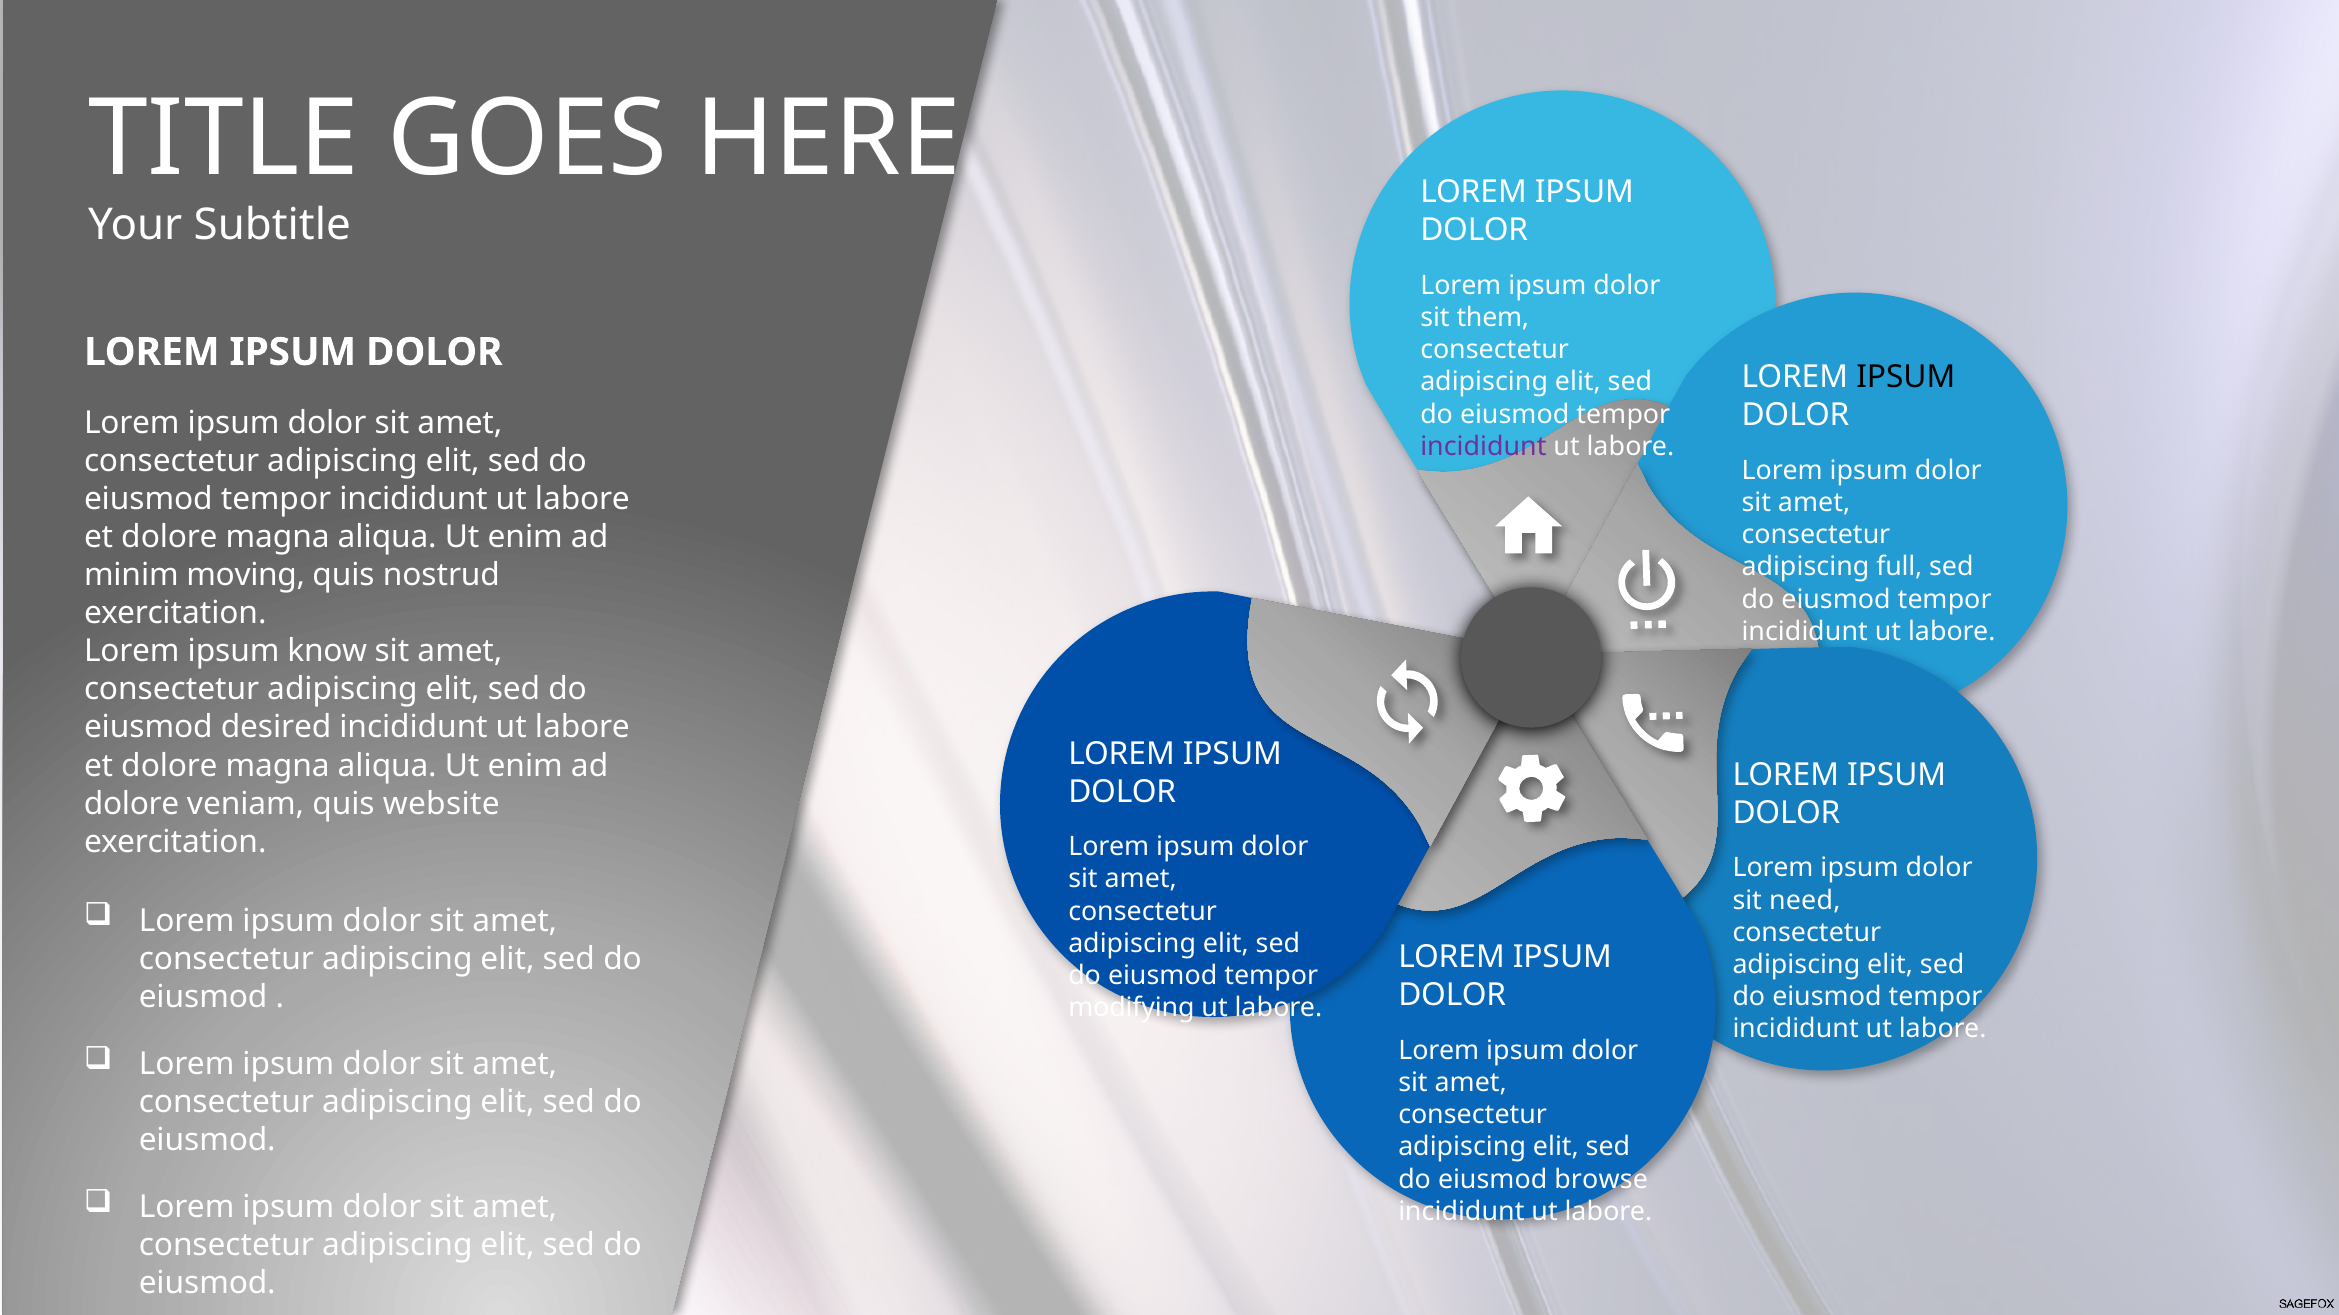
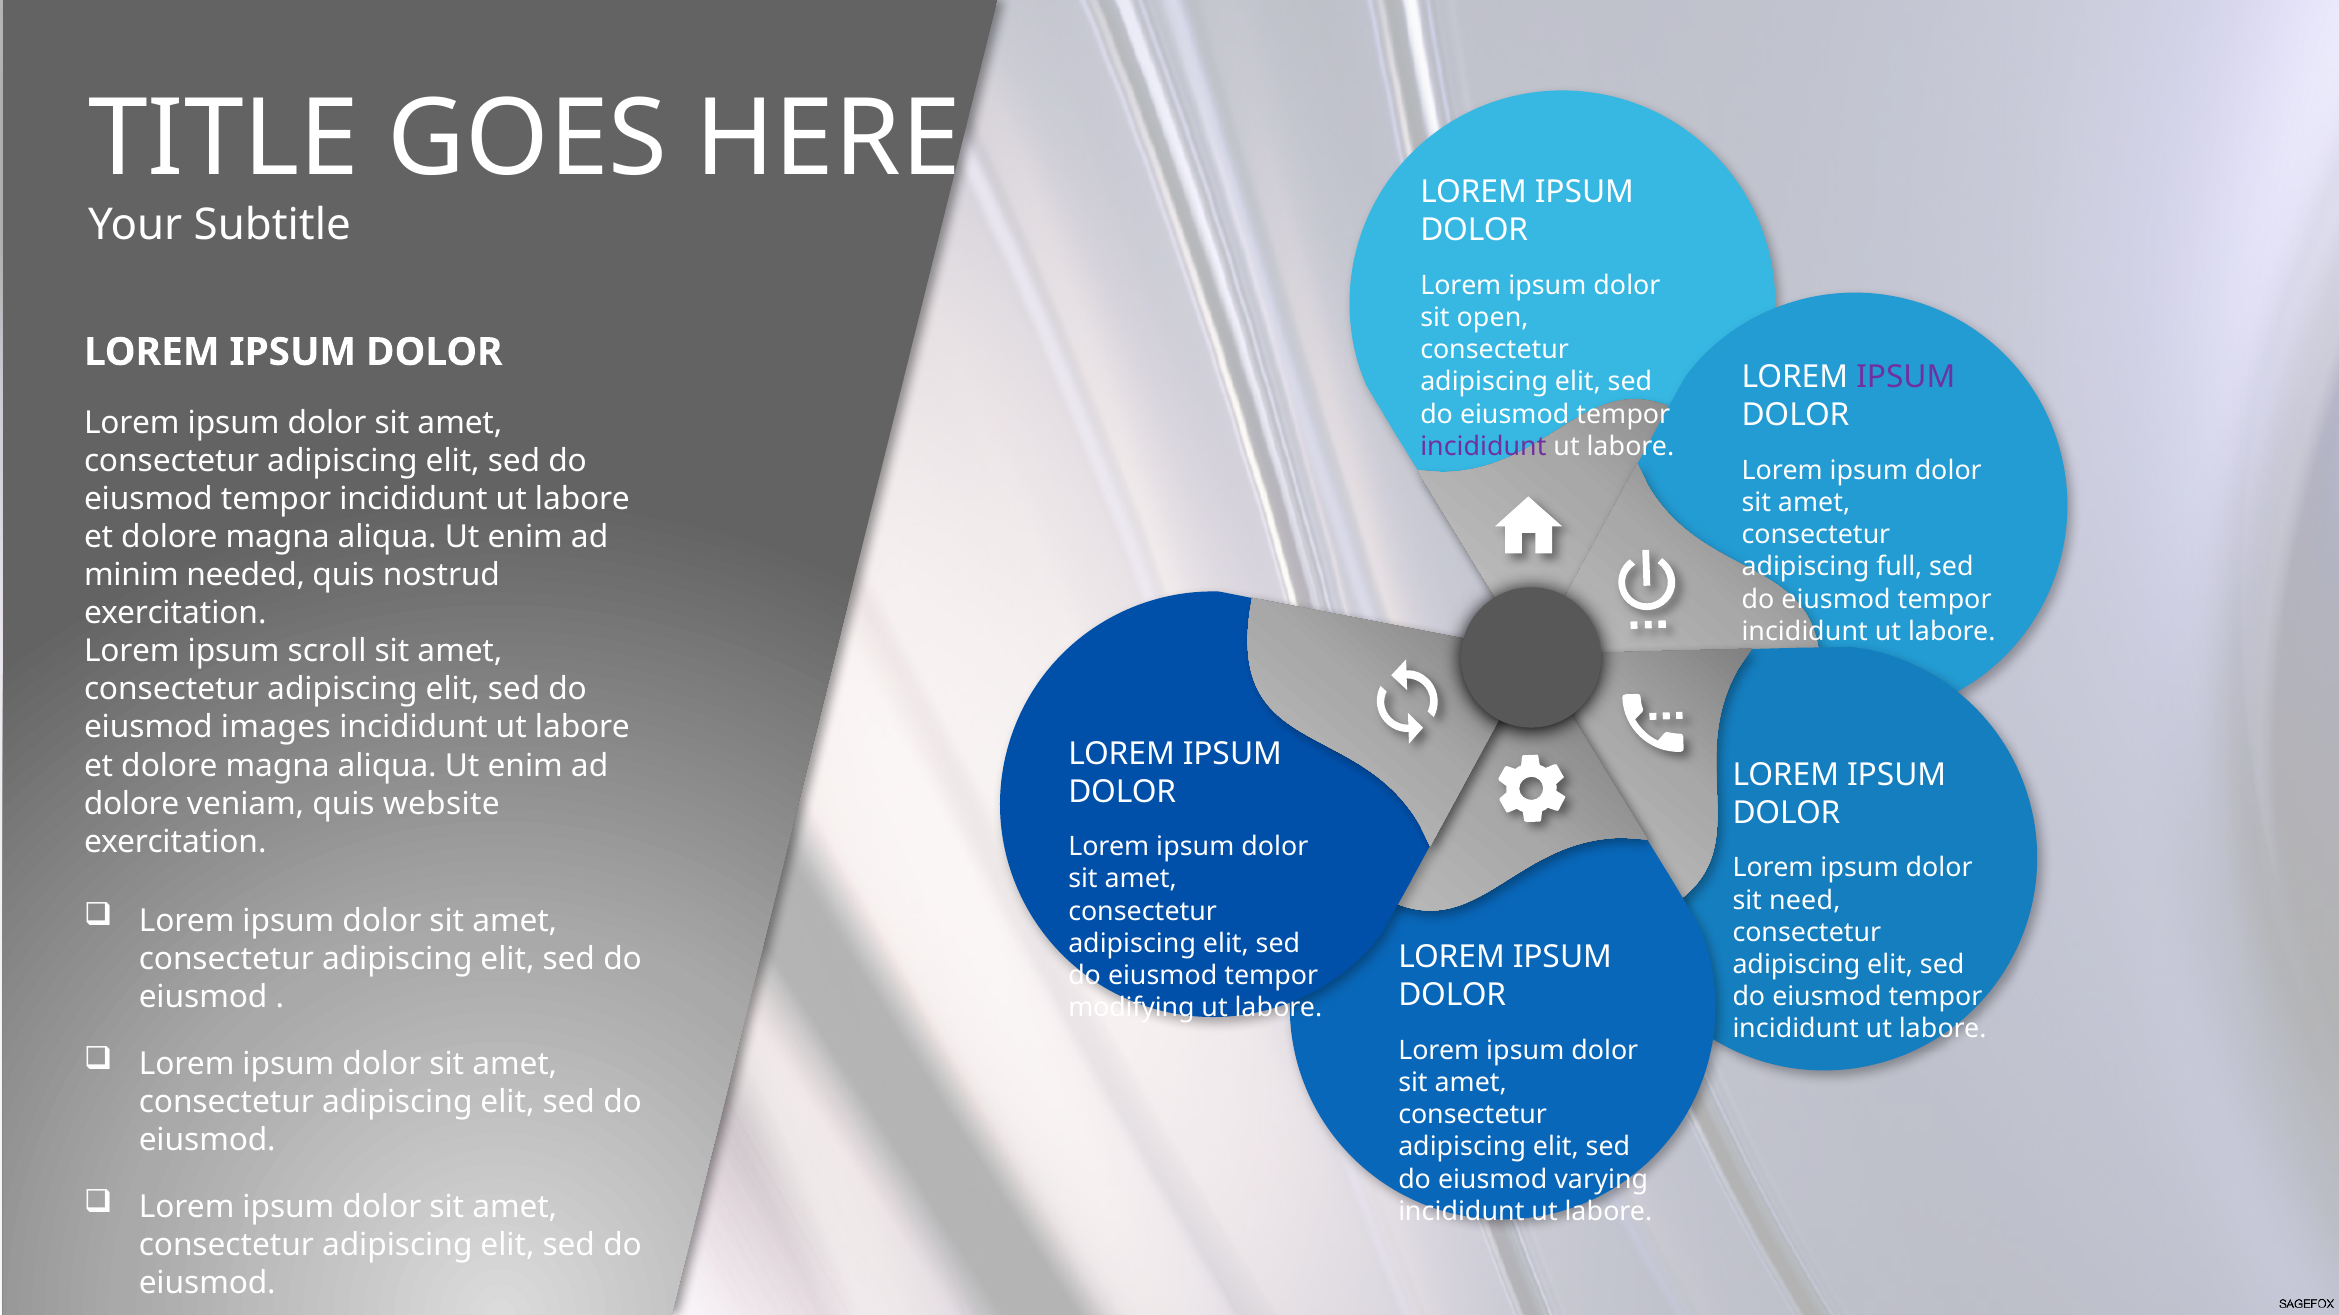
them: them -> open (1493, 318)
IPSUM colour: black -> purple (1906, 377)
moving: moving -> needed (246, 576)
know: know -> scroll (327, 652)
desired: desired -> images (276, 728)
browse: browse -> varying (1601, 1180)
